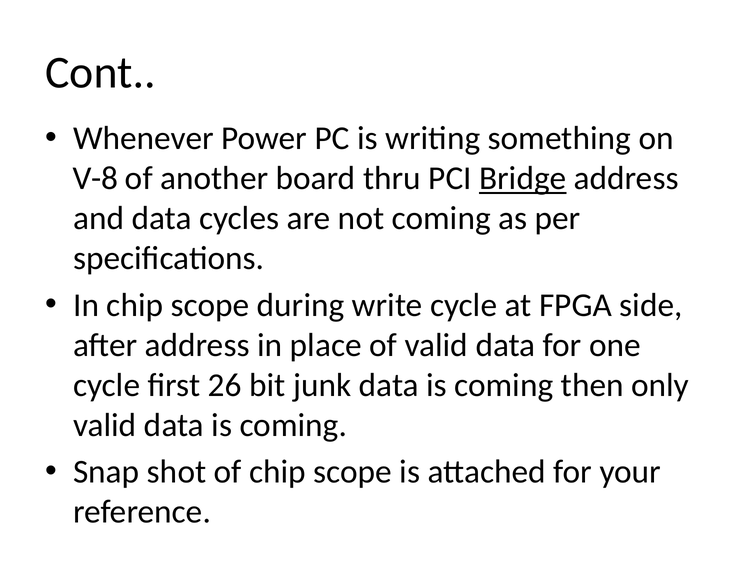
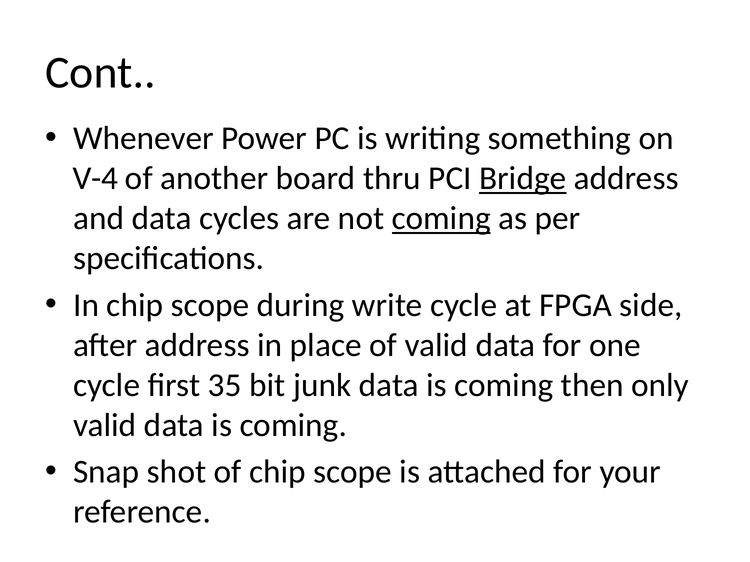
V-8: V-8 -> V-4 (95, 179)
coming underline: none -> present (441, 219)
26: 26 -> 35 (225, 386)
